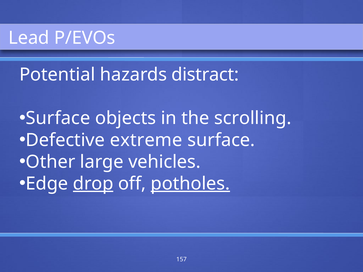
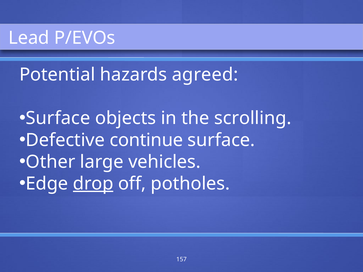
distract: distract -> agreed (205, 75)
extreme: extreme -> continue (146, 140)
potholes underline: present -> none (190, 184)
